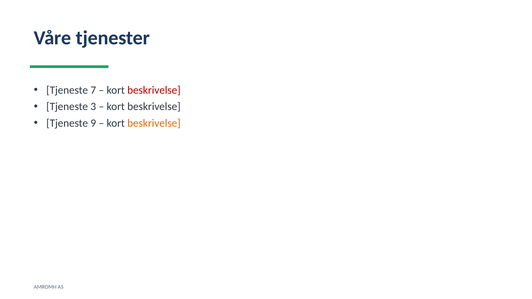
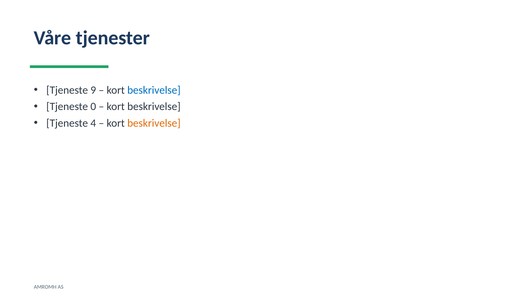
7: 7 -> 9 (93, 90)
beskrivelse colour: red -> blue (154, 90)
3: 3 -> 0 (93, 107)
9: 9 -> 4 (93, 123)
